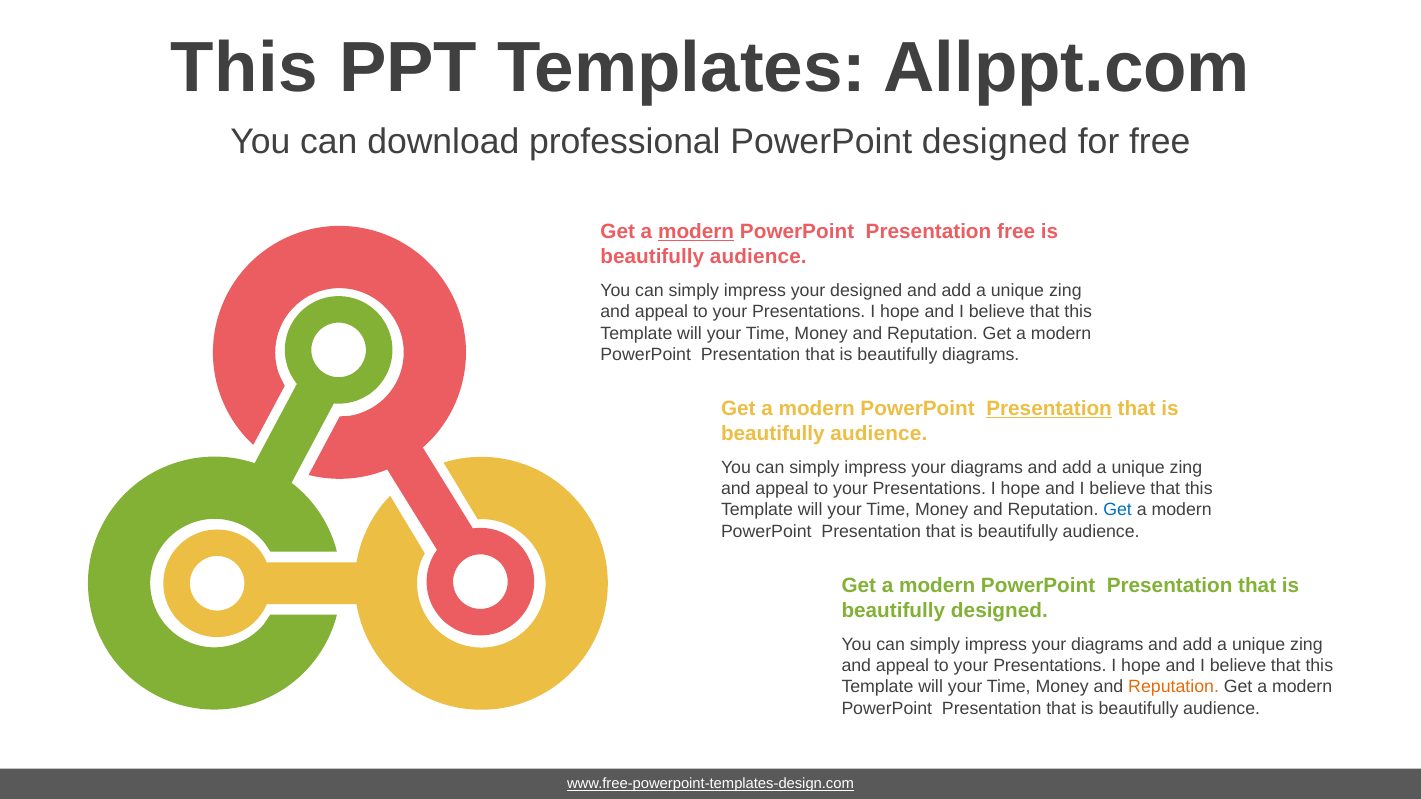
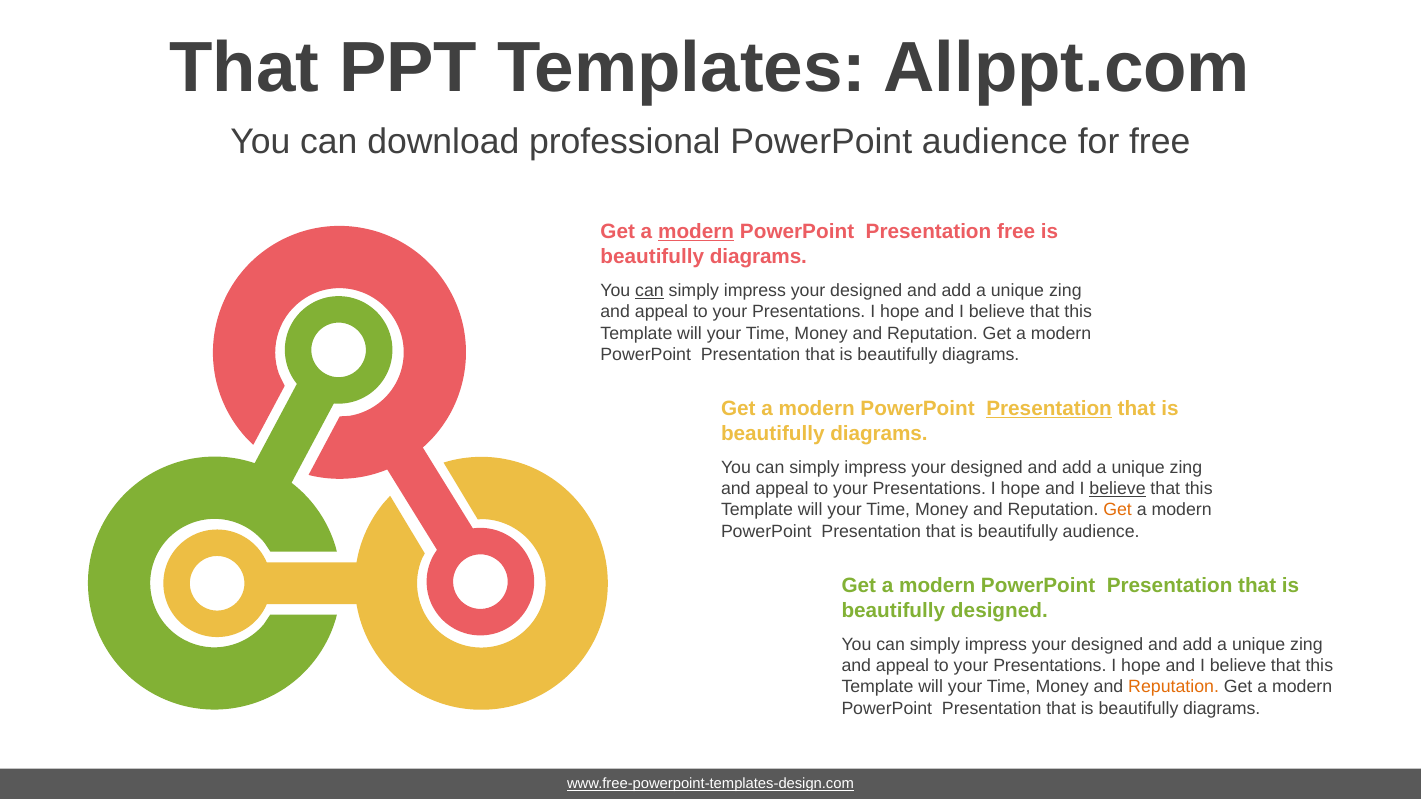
This: This -> That (245, 68)
PowerPoint designed: designed -> audience (995, 141)
audience: audience -> diagrams (758, 257)
can underline: none -> present (650, 291)
audience: audience -> diagrams (879, 433)
diagrams: diagrams -> designed (987, 468)
believe underline: none -> present (1118, 489)
Get colour: blue -> orange (1118, 510)
diagrams: diagrams -> designed (1107, 644)
audience: audience -> diagrams (1222, 708)
